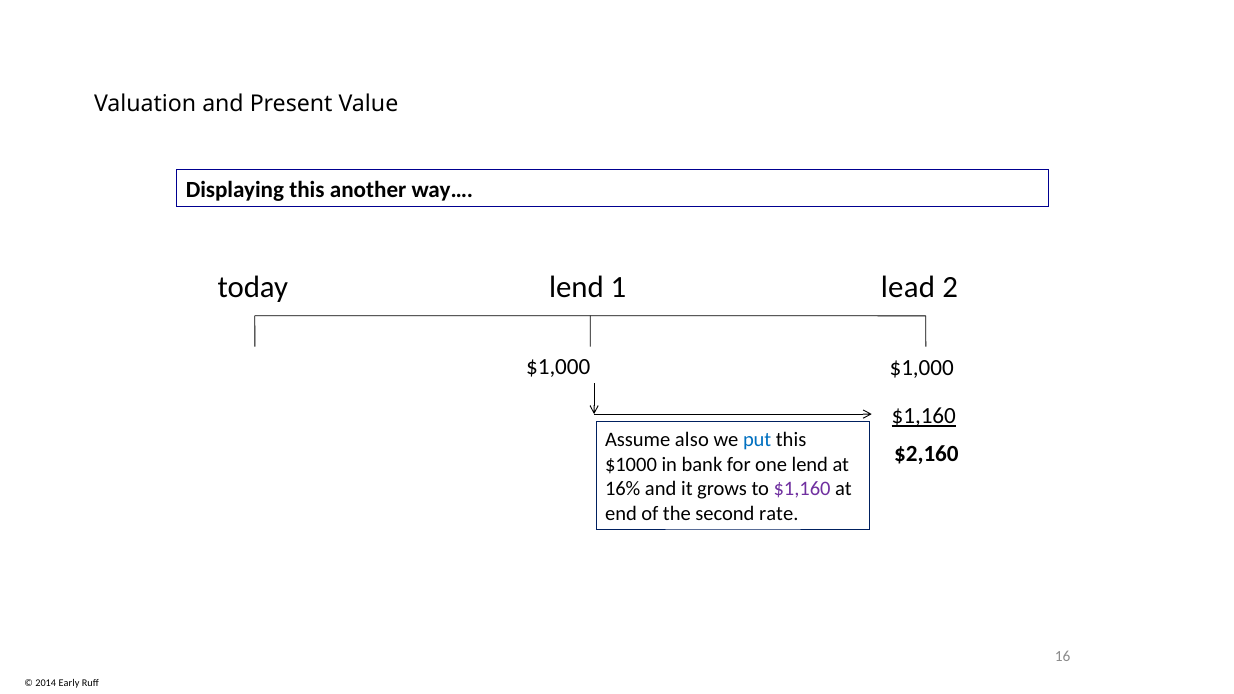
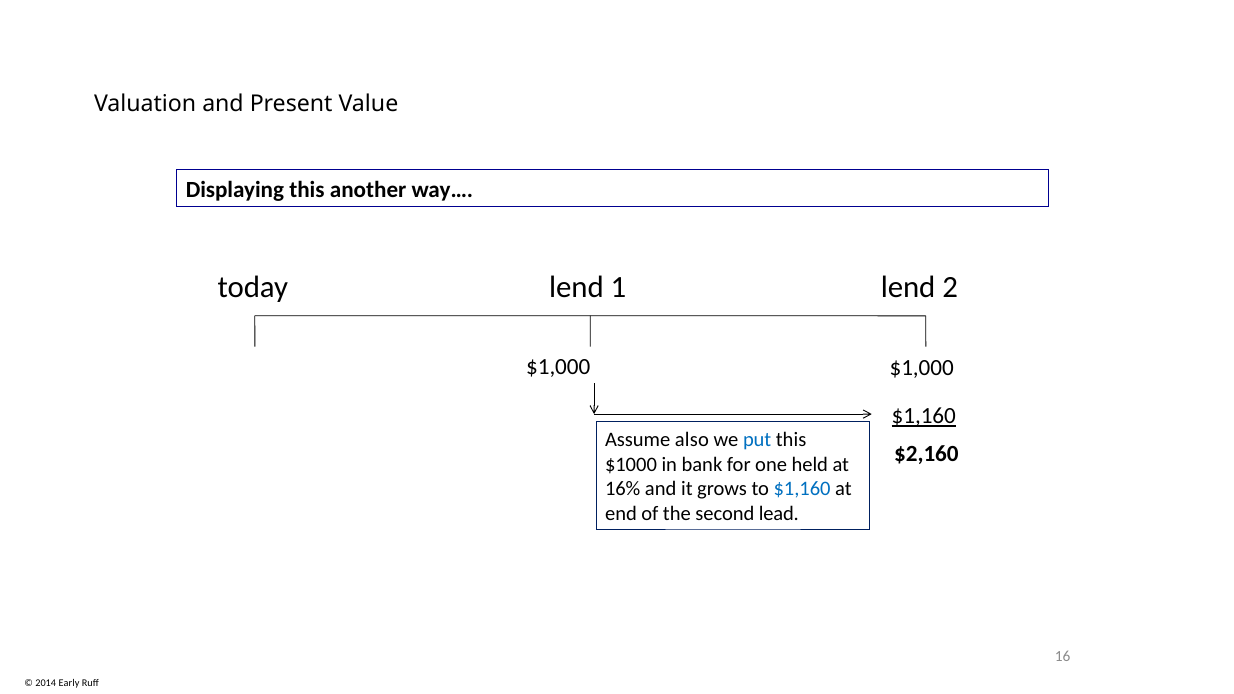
1 lead: lead -> lend (908, 287)
one lend: lend -> held (810, 464)
$1,160 colour: purple -> blue (802, 489)
rate: rate -> lead (779, 514)
